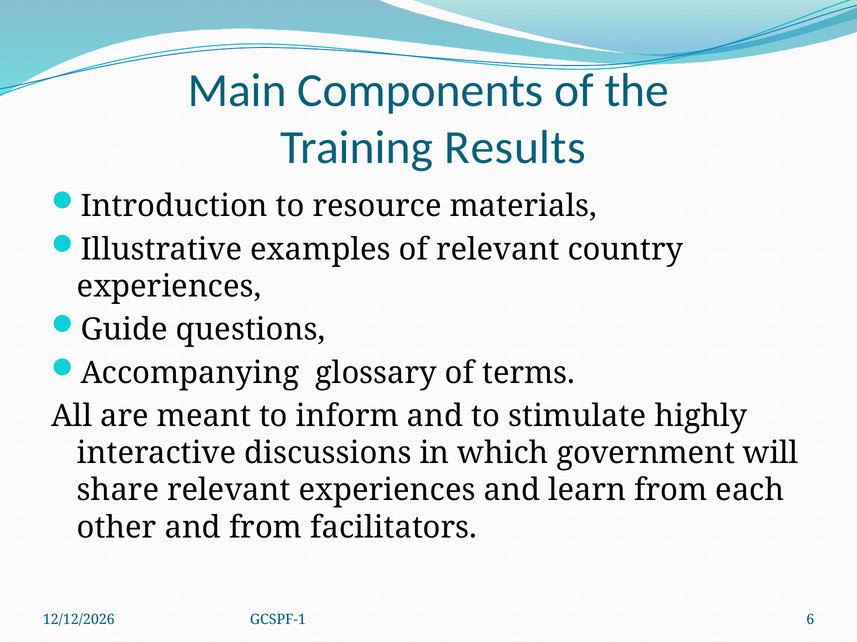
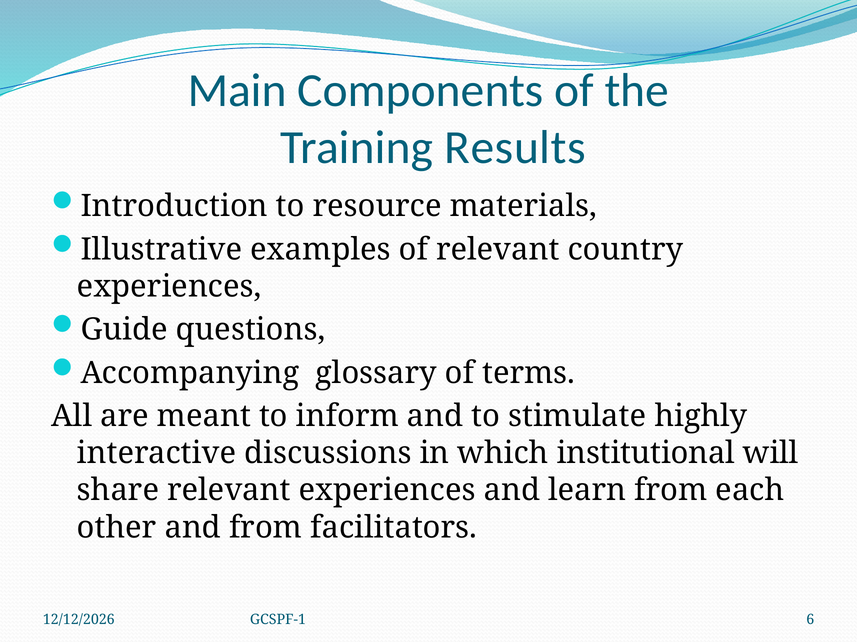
government: government -> institutional (646, 454)
